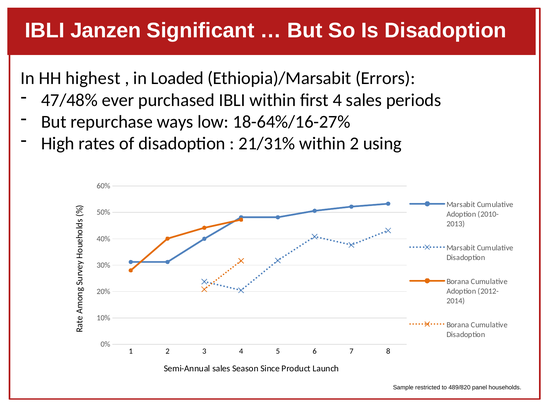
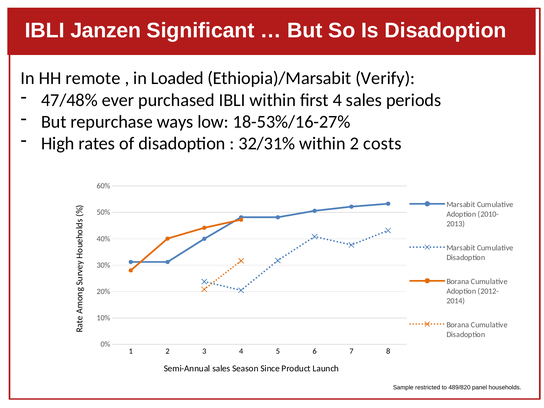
highest: highest -> remote (93, 78)
Errors: Errors -> Verify (385, 78)
18-64%/16-27%: 18-64%/16-27% -> 18-53%/16-27% (292, 122)
21/31%: 21/31% -> 32/31% (267, 144)
using: using -> costs (382, 144)
